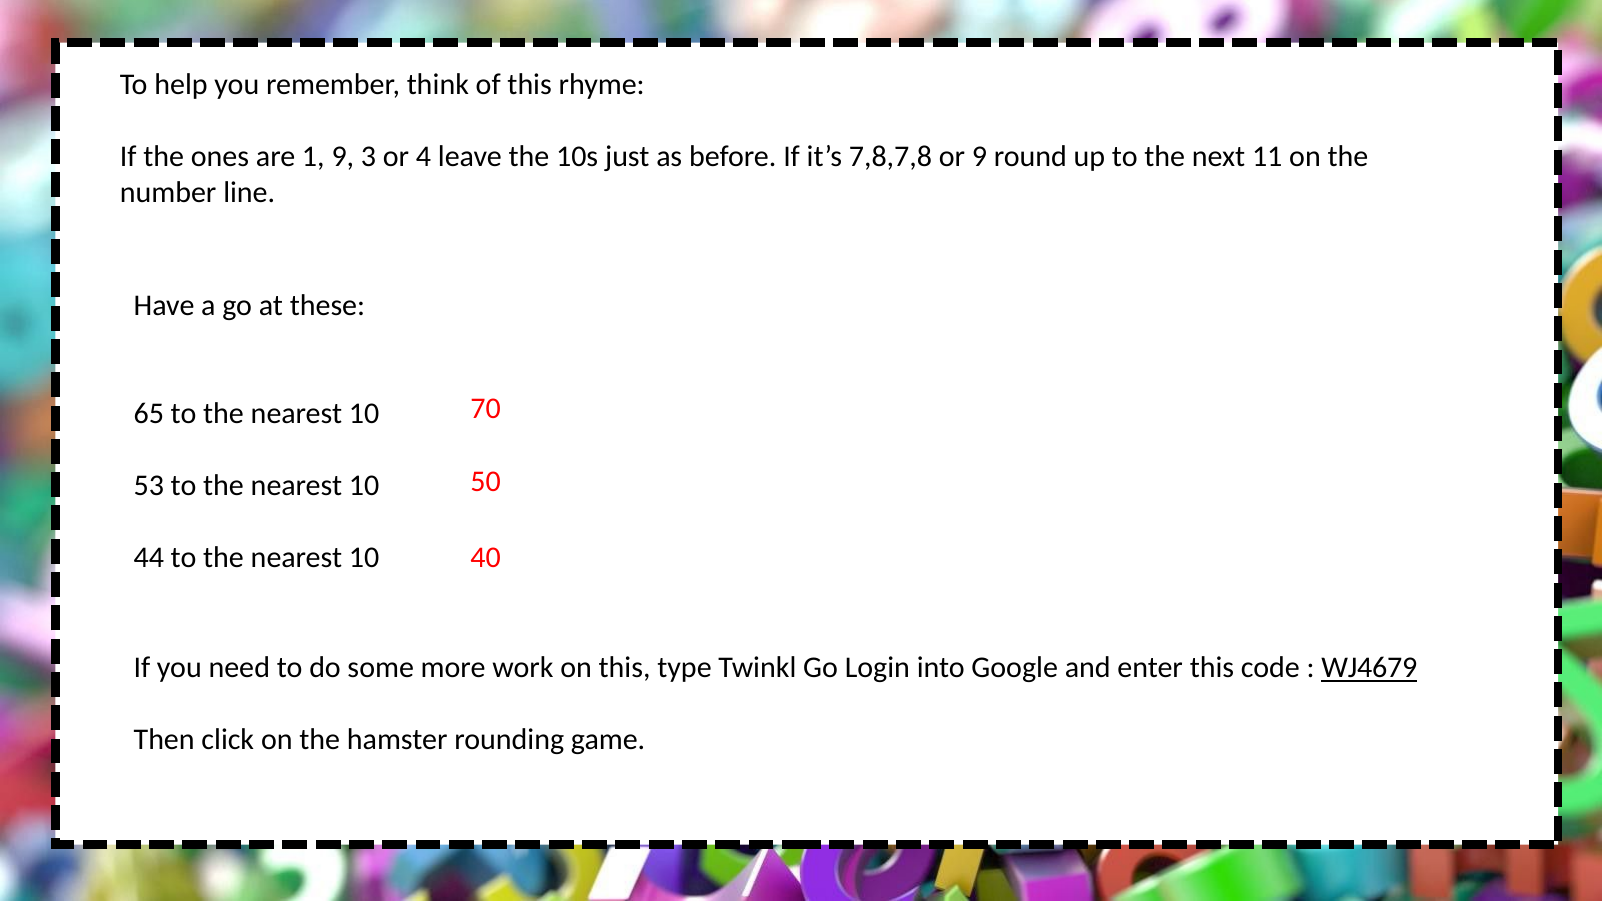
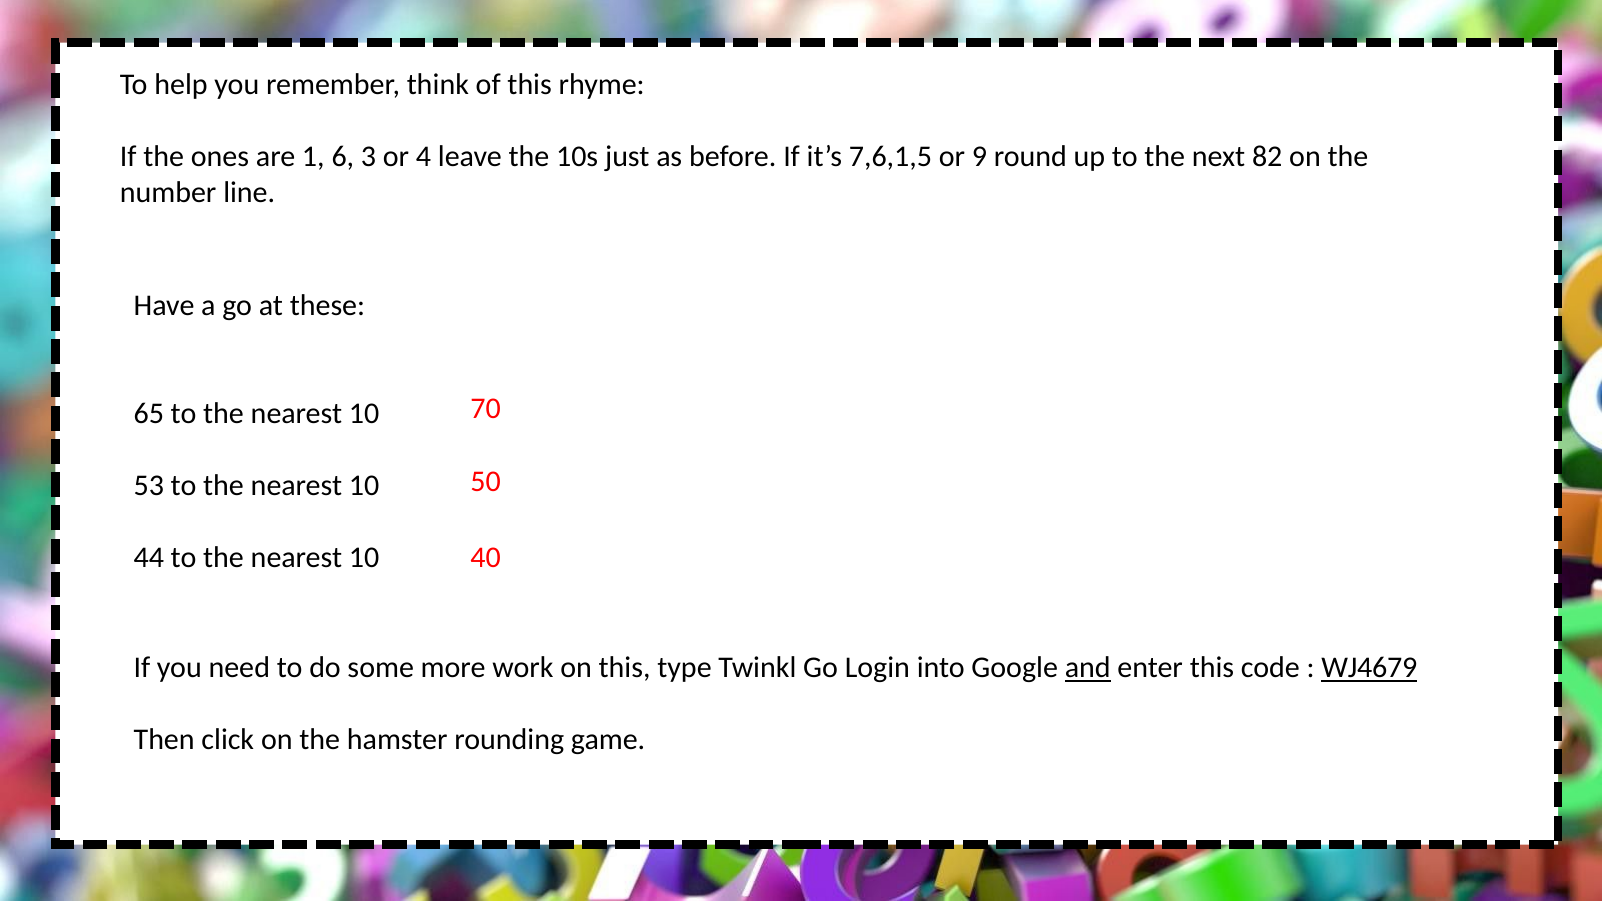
1 9: 9 -> 6 (343, 156)
7,8,7,8: 7,8,7,8 -> 7,6,1,5 (890, 156)
11: 11 -> 82 (1267, 156)
and underline: none -> present (1088, 668)
